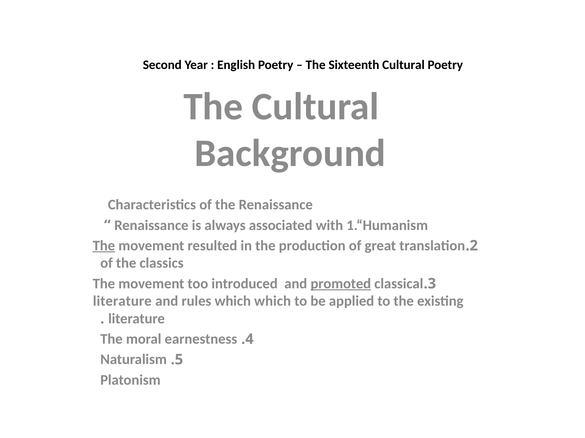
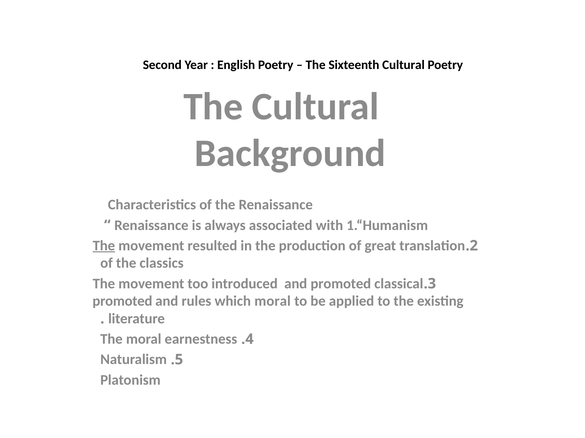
promoted underline: present -> none (341, 284)
literature: literature -> promoted (122, 302)
which which: which -> moral (273, 302)
